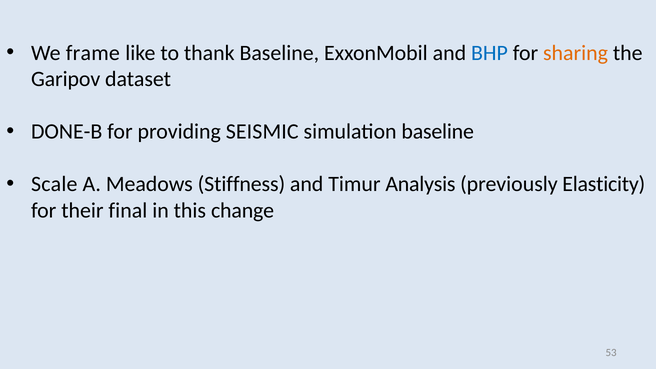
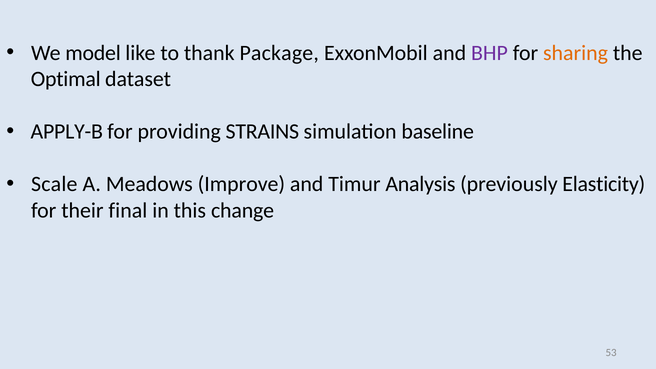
frame: frame -> model (93, 53)
thank Baseline: Baseline -> Package (279, 53)
BHP colour: blue -> purple (489, 53)
Garipov: Garipov -> Optimal (66, 79)
DONE-B: DONE-B -> APPLY-B (67, 132)
SEISMIC: SEISMIC -> STRAINS (262, 132)
Stiffness: Stiffness -> Improve (241, 184)
